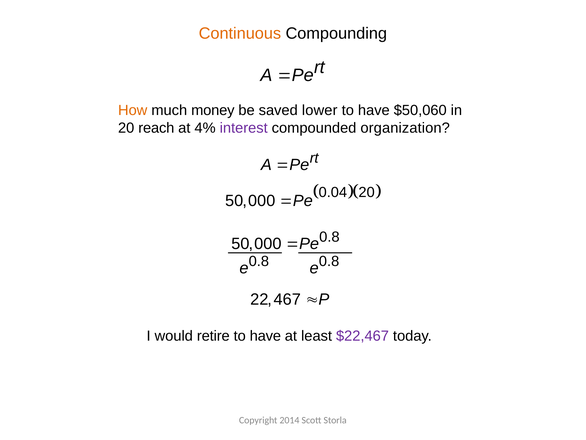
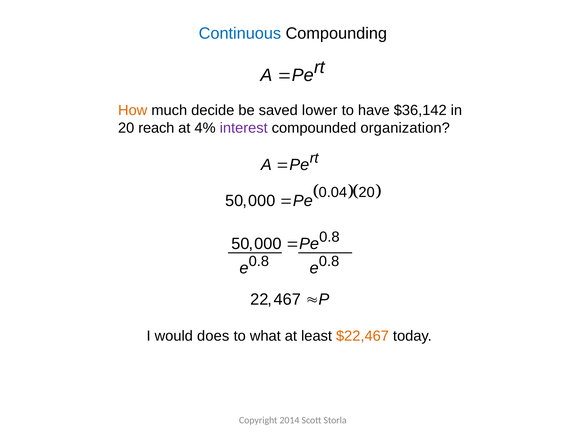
Continuous colour: orange -> blue (240, 33)
money: money -> decide (213, 110)
$50,060: $50,060 -> $36,142 (420, 110)
retire: retire -> does (213, 336)
have: have -> what (265, 336)
$22,467 colour: purple -> orange (362, 336)
